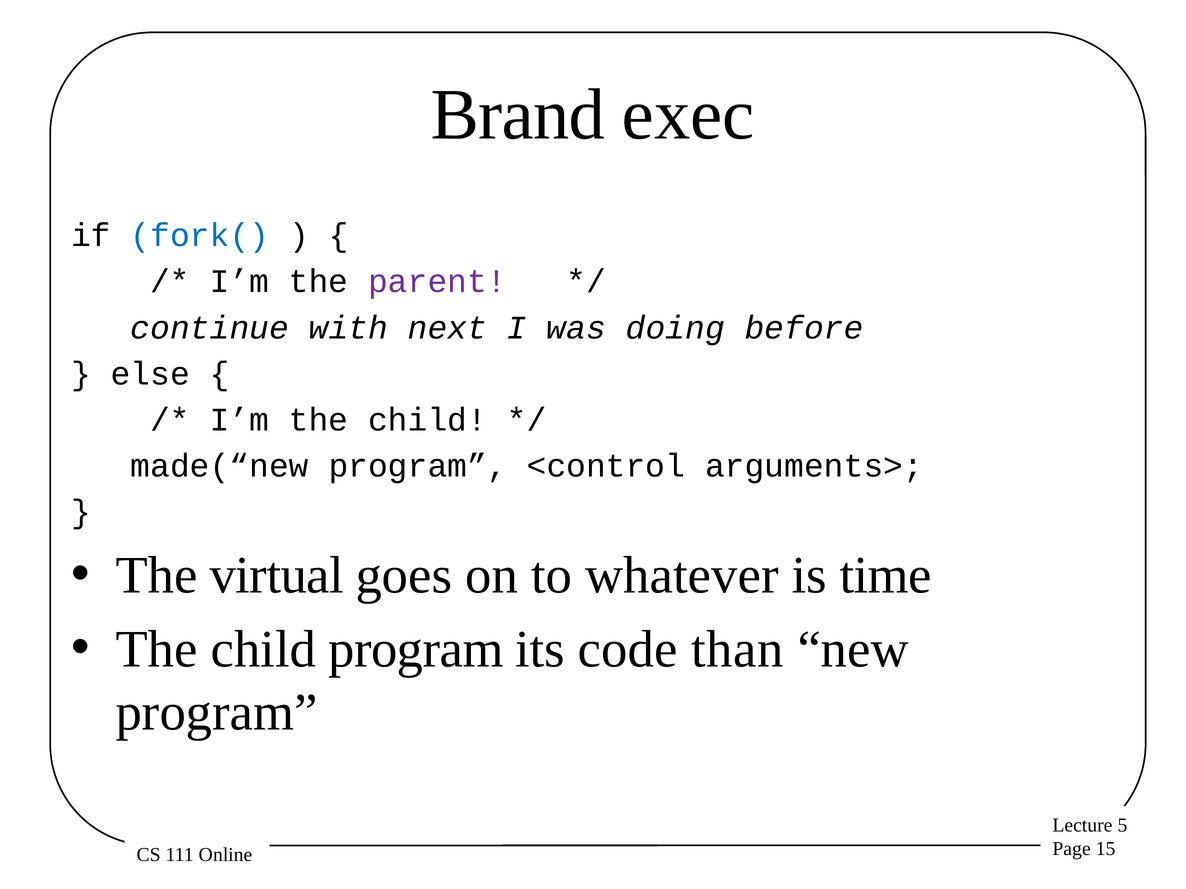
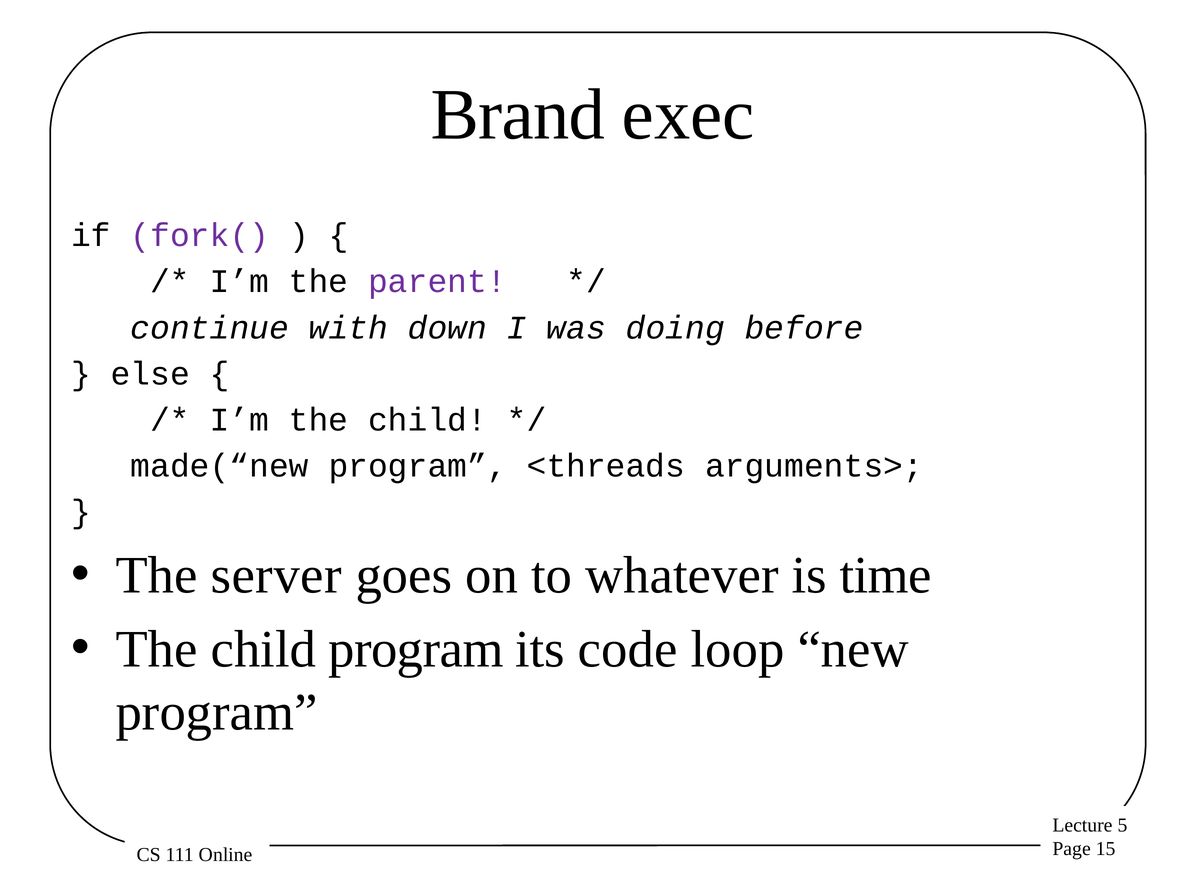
fork( colour: blue -> purple (200, 236)
next: next -> down (447, 328)
<control: <control -> <threads (606, 466)
virtual: virtual -> server (276, 576)
than: than -> loop (738, 650)
